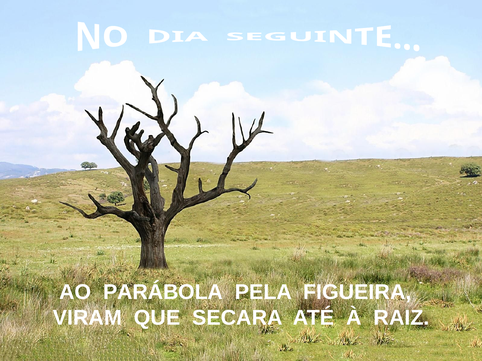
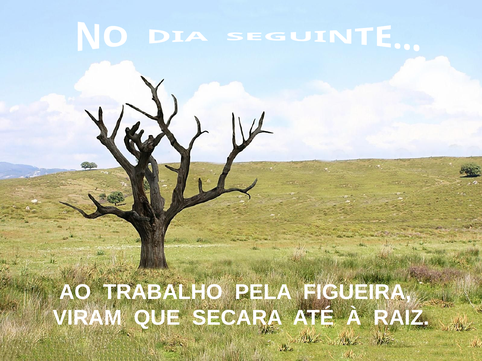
PARÁBOLA: PARÁBOLA -> TRABALHO (163, 293)
